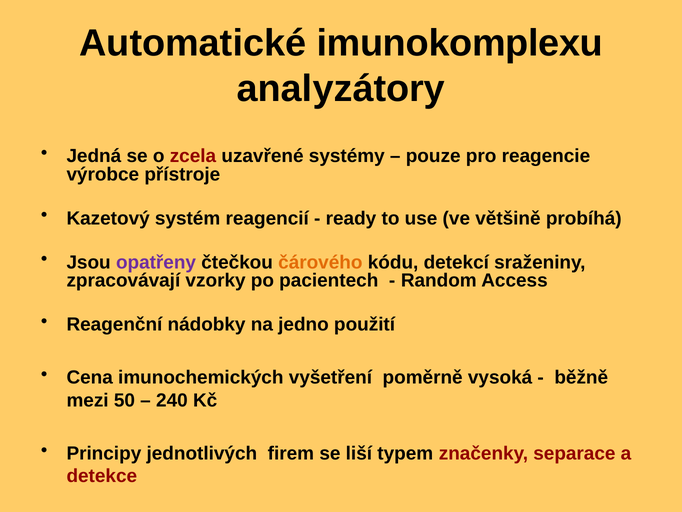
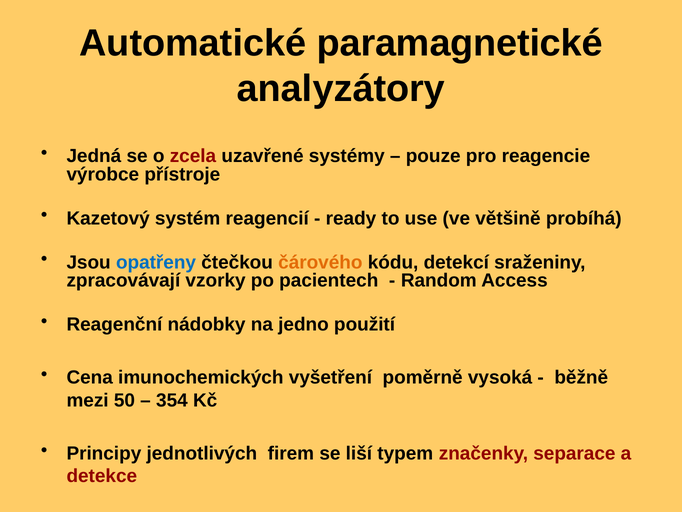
imunokomplexu: imunokomplexu -> paramagnetické (460, 43)
opatřeny colour: purple -> blue (156, 262)
240: 240 -> 354 (172, 400)
